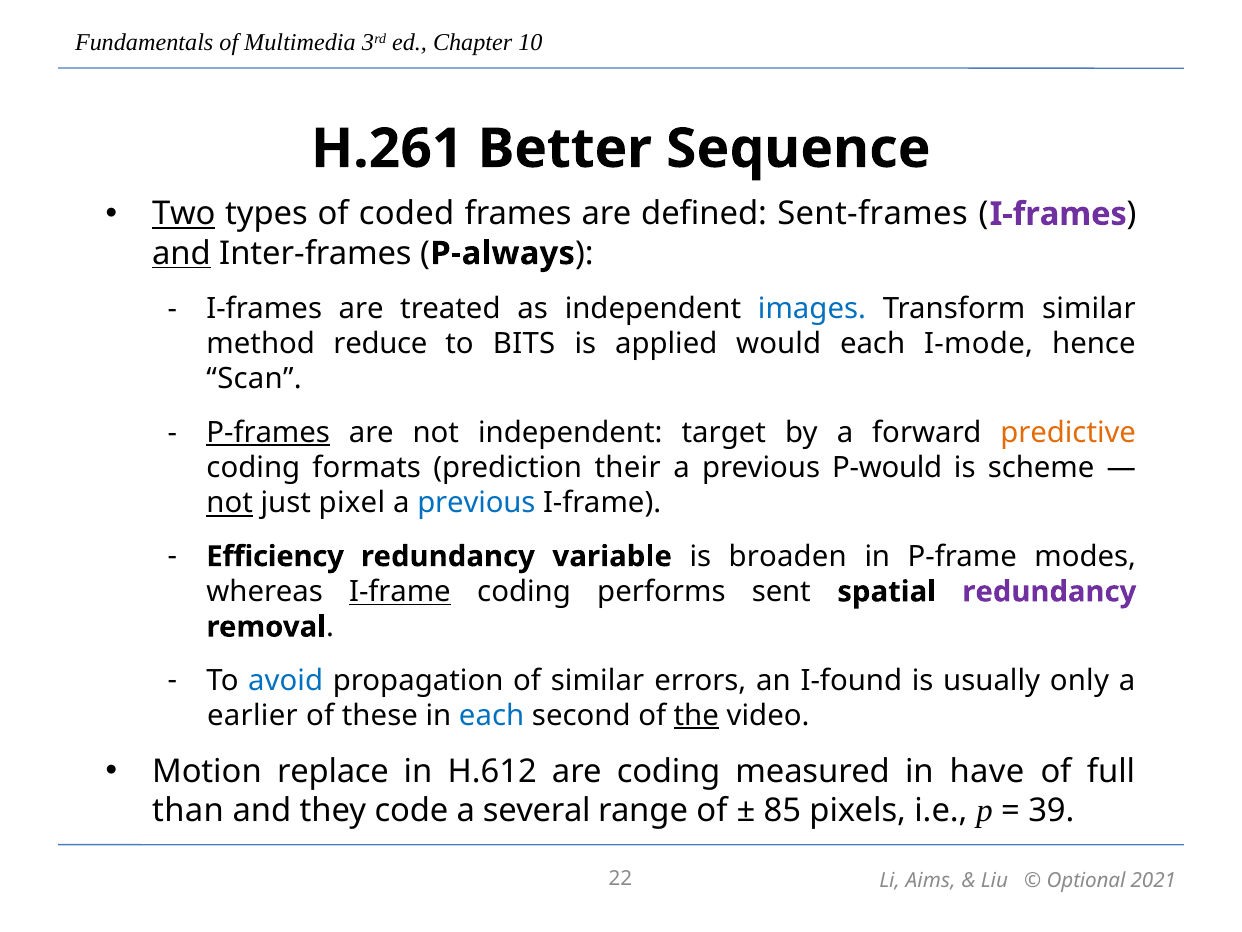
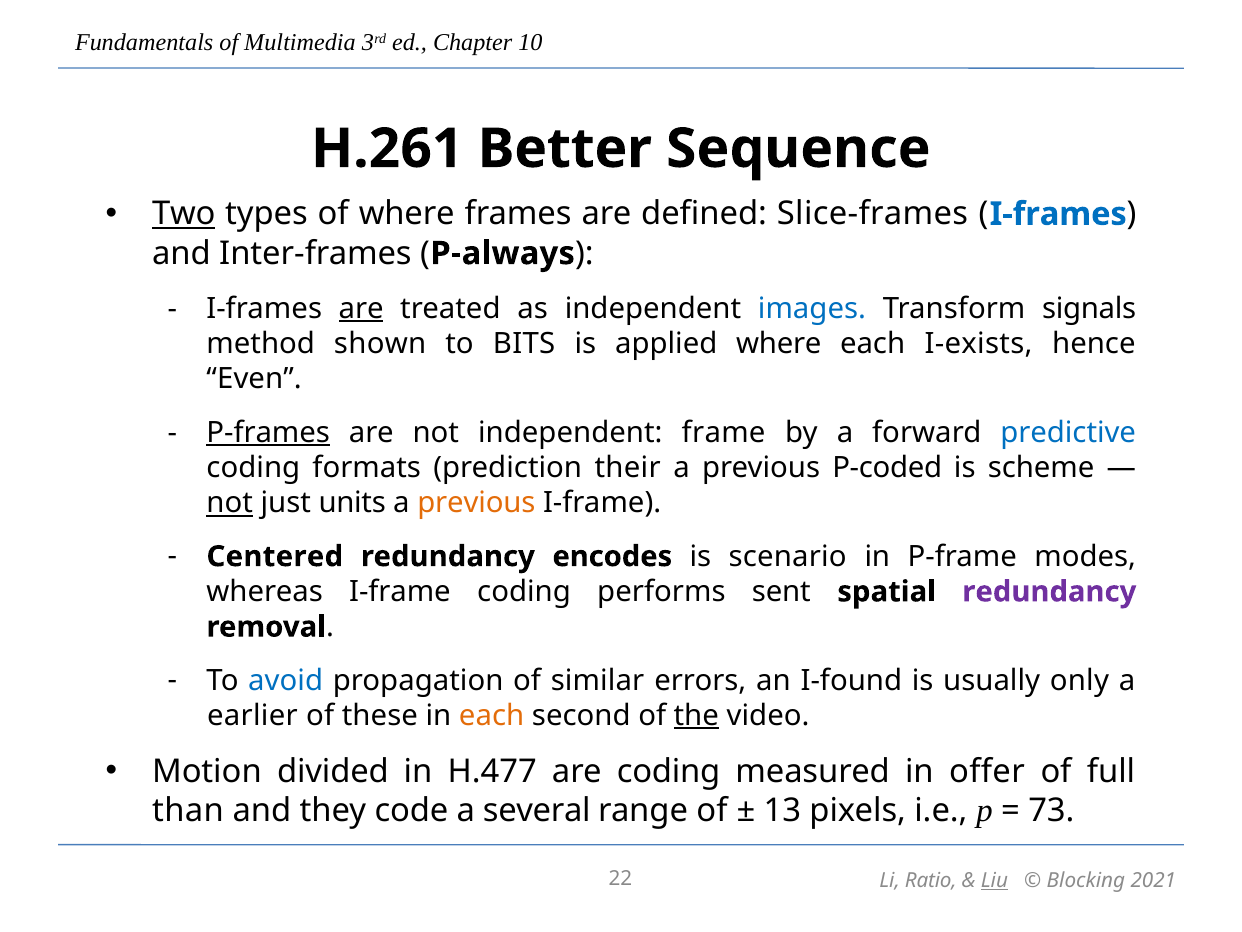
of coded: coded -> where (407, 214)
Sent-frames: Sent-frames -> Slice-frames (873, 214)
I-frames colour: purple -> blue (1058, 214)
and underline: present -> none (182, 253)
are underline: none -> present (361, 309)
Transform similar: similar -> signals (1089, 309)
reduce: reduce -> shown (380, 344)
applied would: would -> where (779, 344)
I-mode: I-mode -> I-exists (979, 344)
Scan: Scan -> Even (254, 379)
target: target -> frame (724, 432)
predictive colour: orange -> blue (1068, 432)
P-would: P-would -> P-coded (887, 468)
pixel: pixel -> units (352, 503)
previous colour: blue -> orange (476, 503)
Efficiency: Efficiency -> Centered (275, 556)
variable: variable -> encodes (612, 556)
broaden: broaden -> scenario (788, 556)
I-frame underline: present -> none (400, 591)
each colour: blue -> orange (492, 715)
replace: replace -> divided (333, 771)
H.612: H.612 -> H.477 (492, 771)
have: have -> offer (987, 771)
85: 85 -> 13 (782, 810)
39: 39 -> 73 (1051, 810)
Aims: Aims -> Ratio (931, 880)
Liu underline: none -> present (994, 880)
Optional: Optional -> Blocking (1086, 880)
